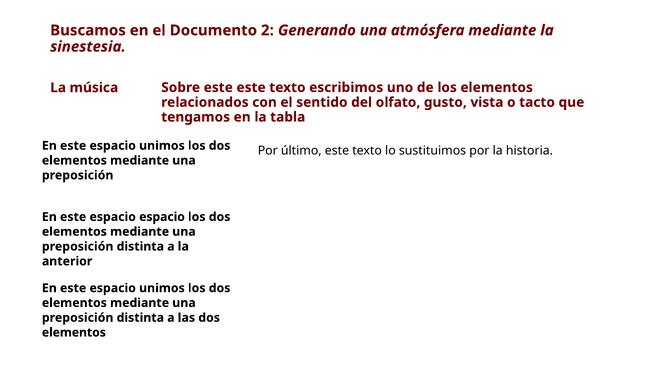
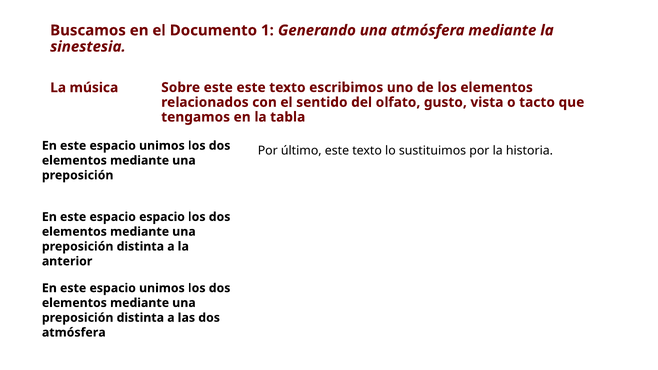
2: 2 -> 1 (267, 30)
elementos: elementos -> atmósfera (74, 333)
